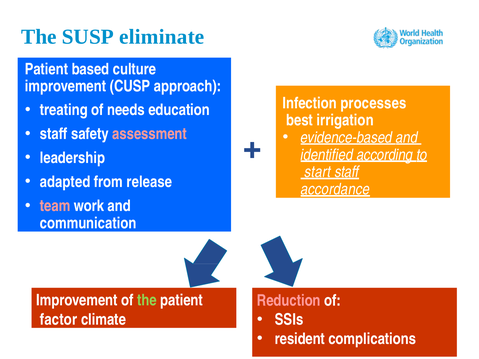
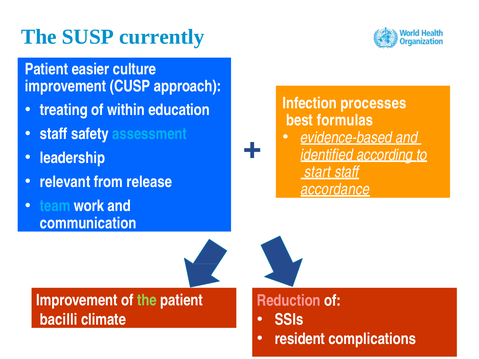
eliminate: eliminate -> currently (162, 37)
based: based -> easier (91, 69)
needs: needs -> within (126, 110)
irrigation: irrigation -> formulas (345, 120)
assessment colour: pink -> light blue (150, 134)
adapted: adapted -> relevant (65, 182)
team colour: pink -> light blue (55, 206)
factor: factor -> bacilli (59, 320)
